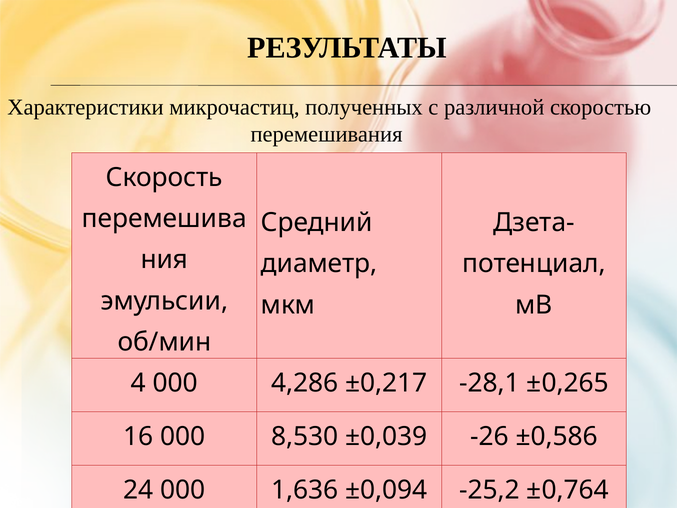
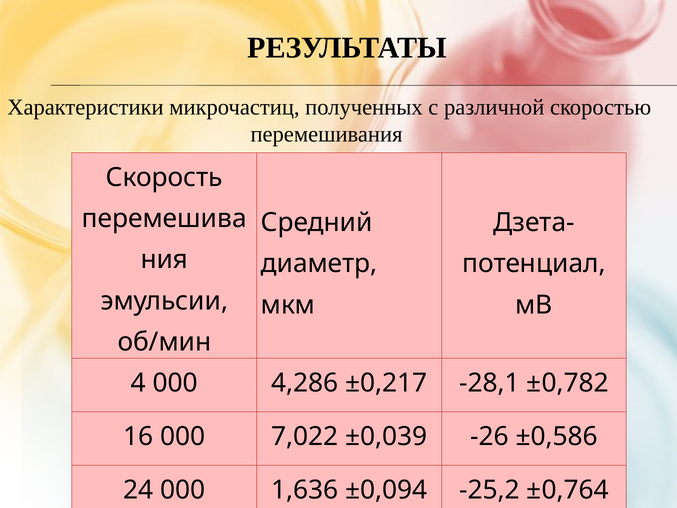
±0,265: ±0,265 -> ±0,782 (568, 383)
8,530: 8,530 -> 7,022 (305, 436)
